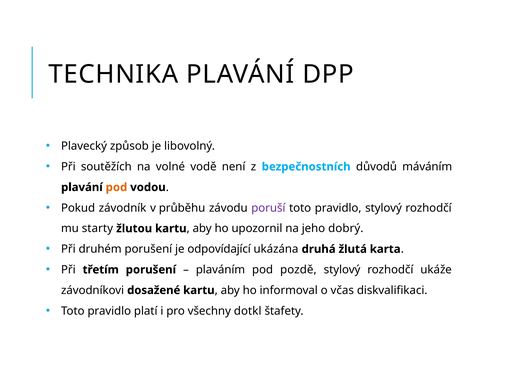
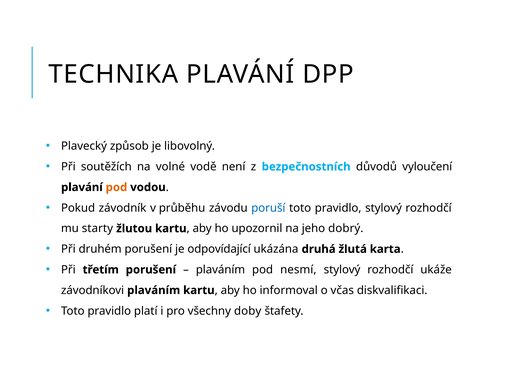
máváním: máváním -> vyloučení (427, 167)
poruší colour: purple -> blue (268, 208)
pozdě: pozdě -> nesmí (298, 270)
závodníkovi dosažené: dosažené -> plaváním (154, 290)
dotkl: dotkl -> doby (248, 311)
